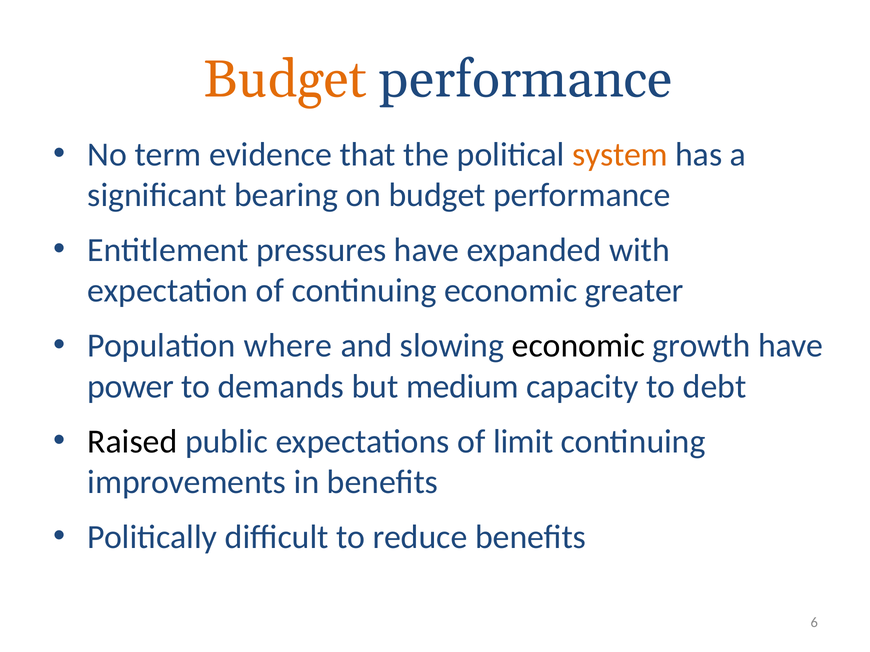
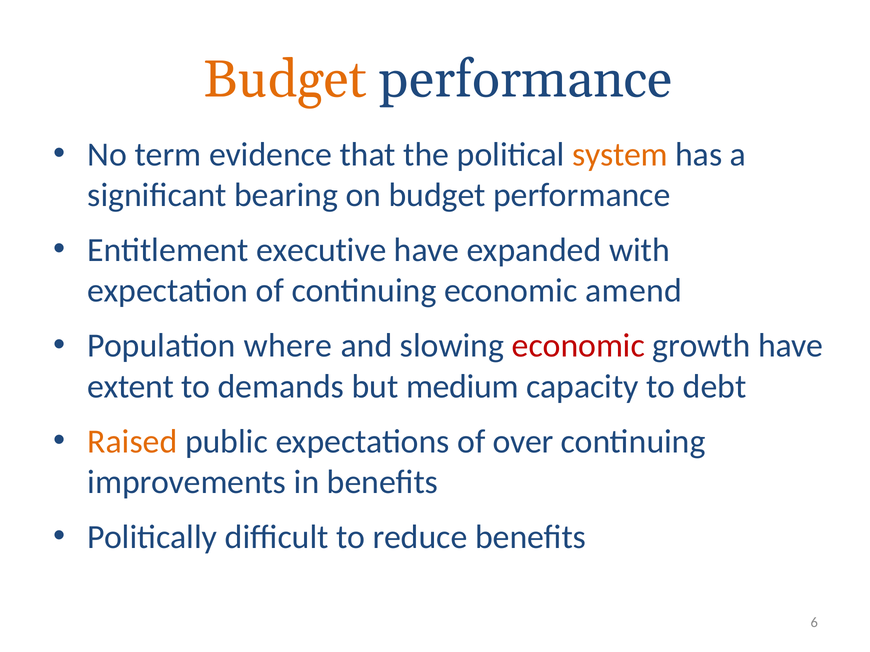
pressures: pressures -> executive (321, 250)
greater: greater -> amend (634, 291)
economic colour: black -> red (578, 346)
power: power -> extent (131, 387)
Raised colour: black -> orange (132, 442)
limit: limit -> over (523, 442)
